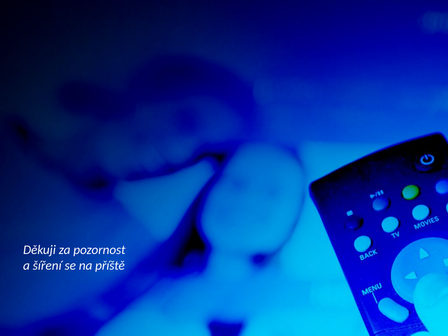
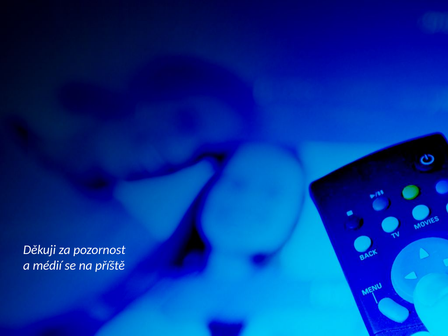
šíření: šíření -> médií (47, 266)
